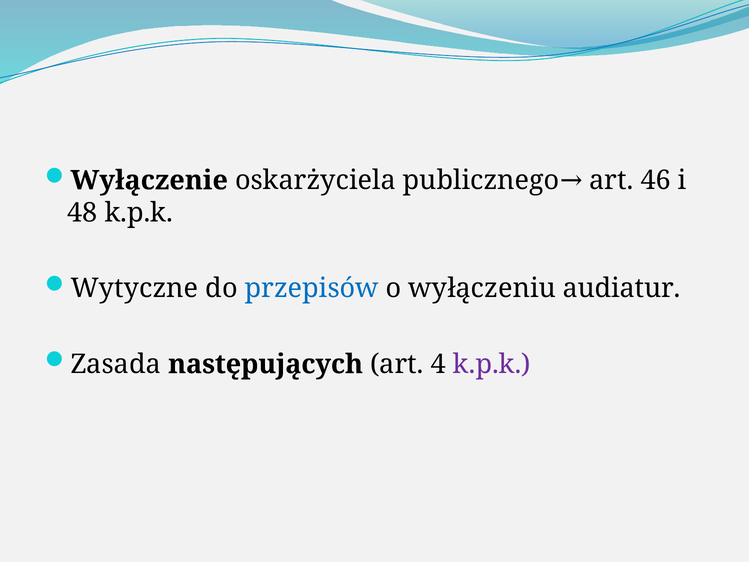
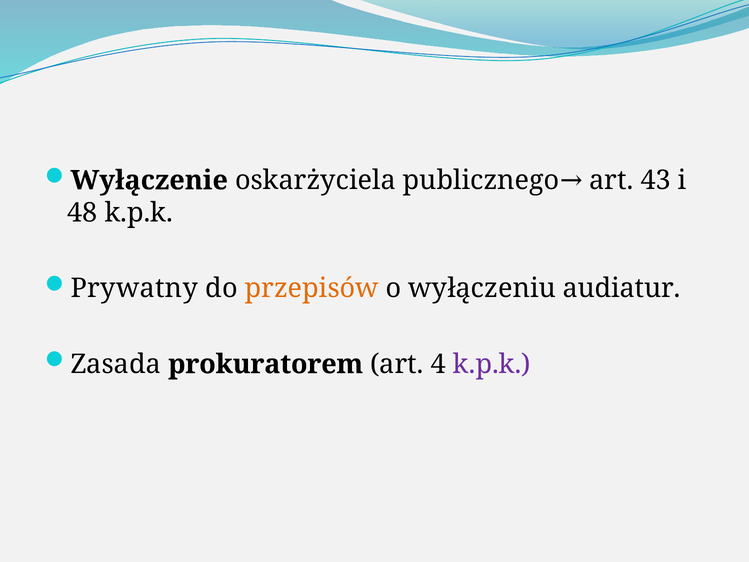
46: 46 -> 43 (656, 180)
Wytyczne: Wytyczne -> Prywatny (134, 288)
przepisów colour: blue -> orange (312, 288)
następujących: następujących -> prokuratorem (266, 364)
